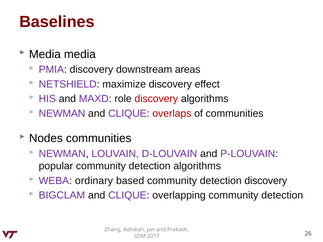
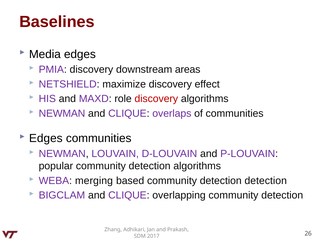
Media media: media -> edges (80, 54)
overlaps colour: red -> purple (172, 114)
Nodes: Nodes -> Edges (46, 138)
ordinary: ordinary -> merging (94, 181)
detection discovery: discovery -> detection (266, 181)
